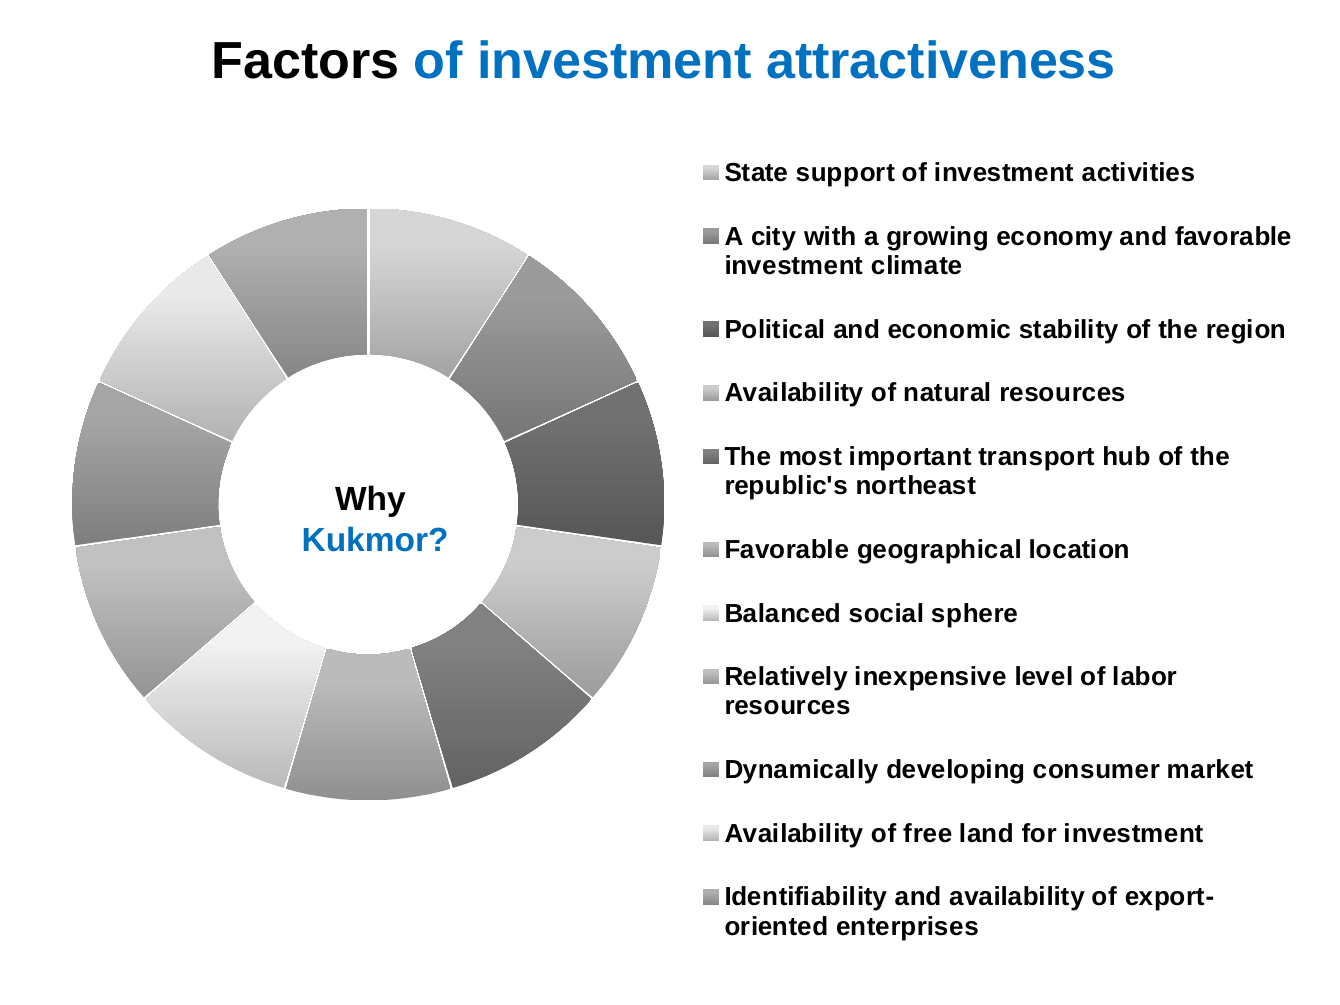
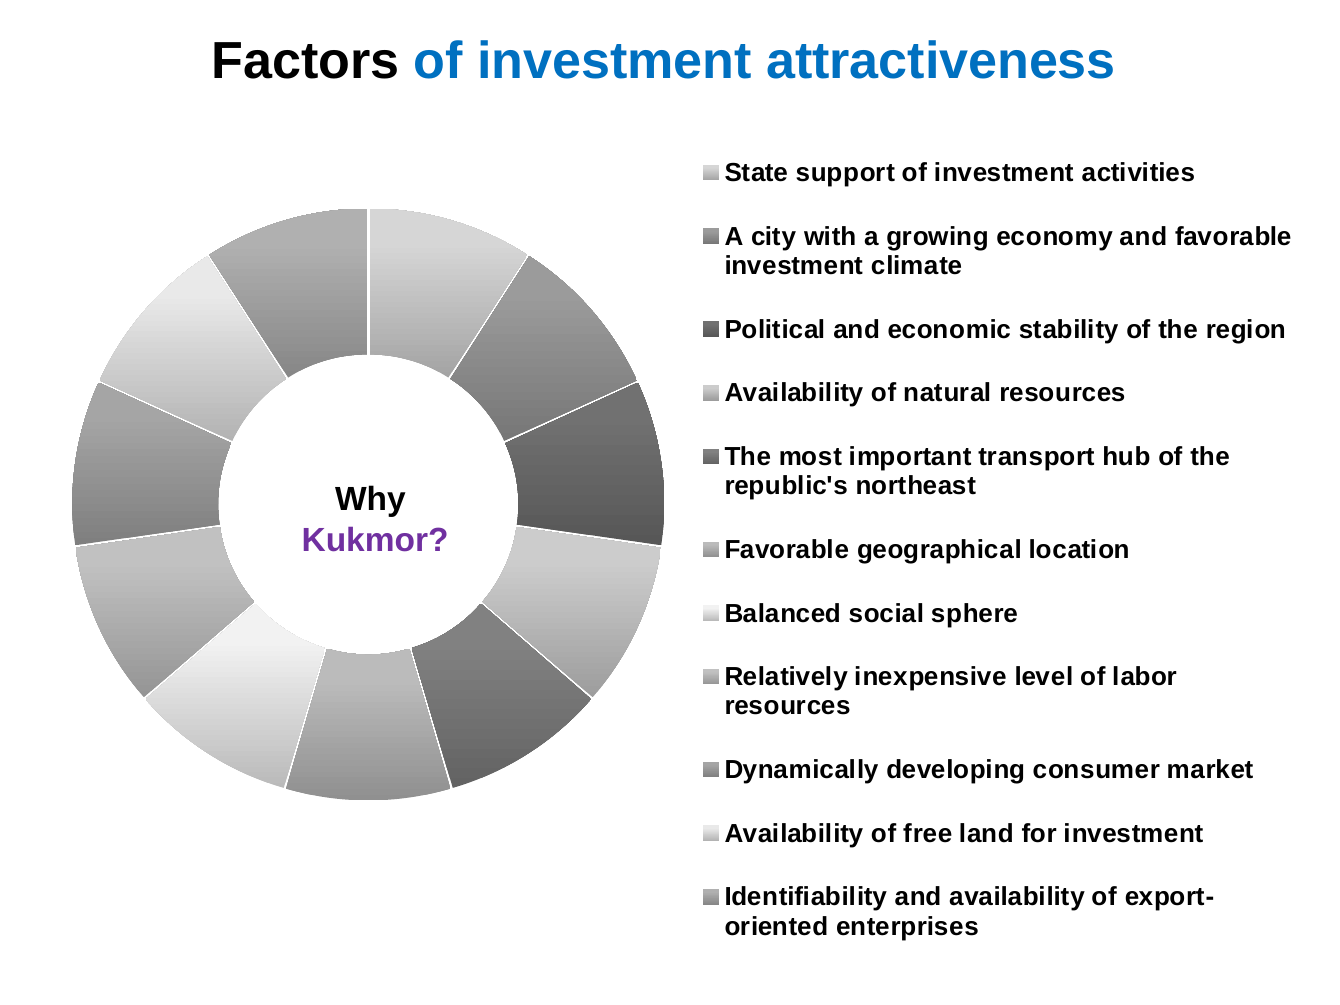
Kukmor colour: blue -> purple (375, 540)
